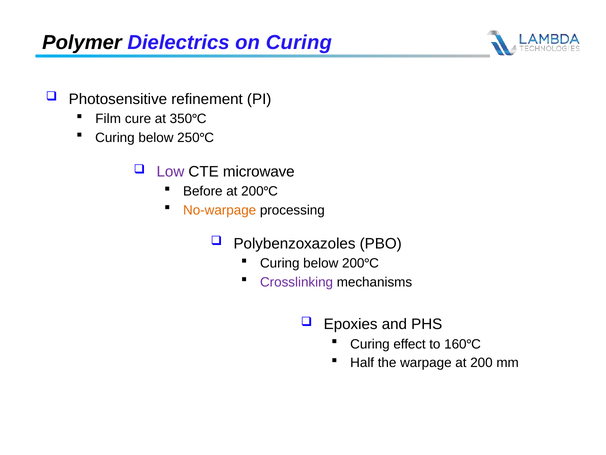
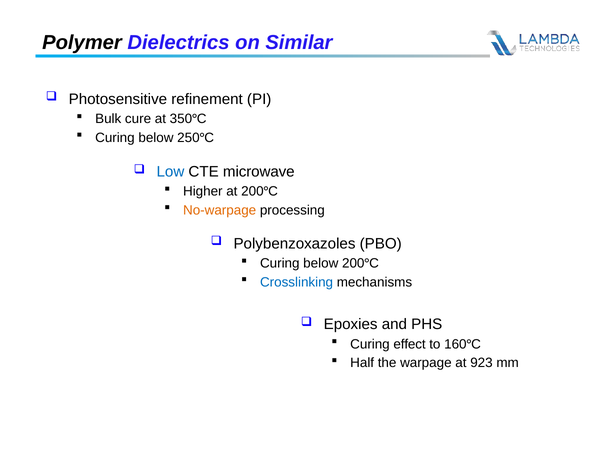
on Curing: Curing -> Similar (299, 43)
Film: Film -> Bulk (108, 119)
Low colour: purple -> blue (170, 171)
Before: Before -> Higher (203, 191)
Crosslinking colour: purple -> blue (297, 282)
200: 200 -> 923 (481, 363)
